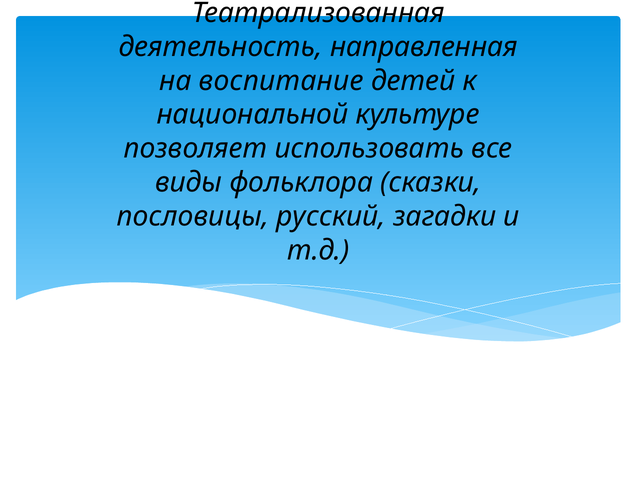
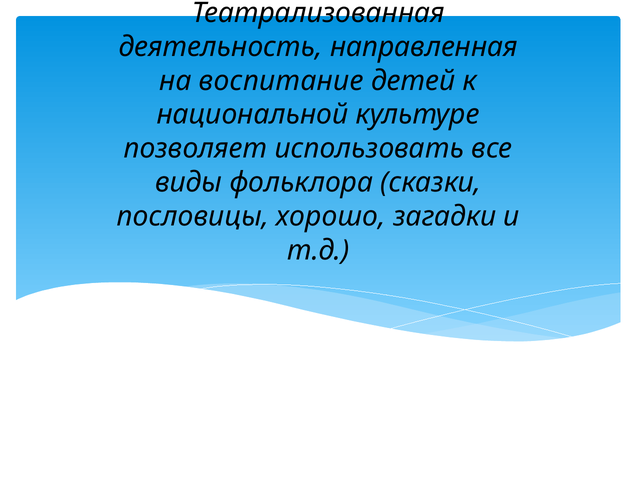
русский: русский -> хорошо (331, 216)
